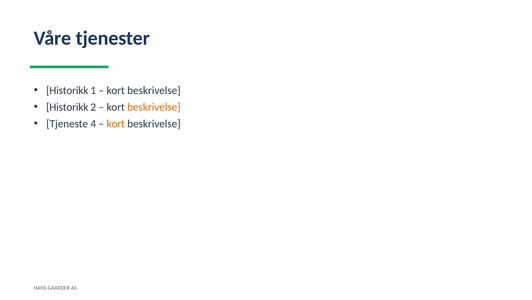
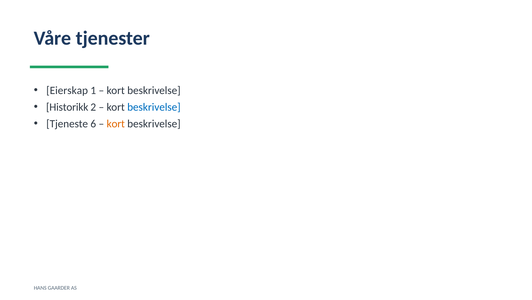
Historikk: Historikk -> Eierskap (67, 90)
beskrivelse colour: orange -> blue (154, 107)
4: 4 -> 6 (93, 123)
